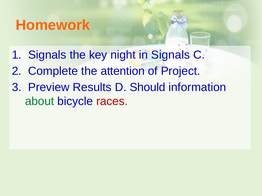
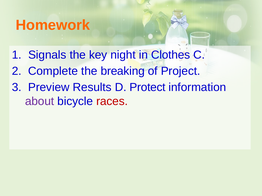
in Signals: Signals -> Clothes (171, 55)
attention: attention -> breaking (123, 71)
Should: Should -> Protect (148, 88)
about colour: green -> purple (40, 102)
